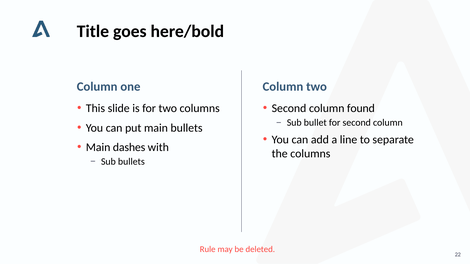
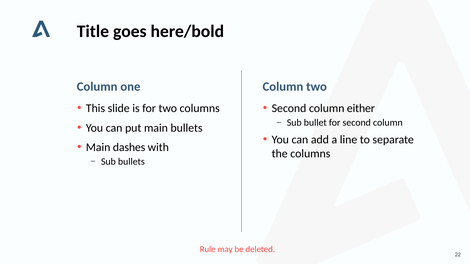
found: found -> either (361, 109)
